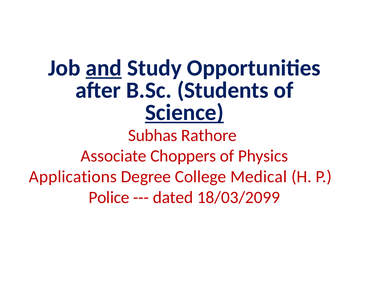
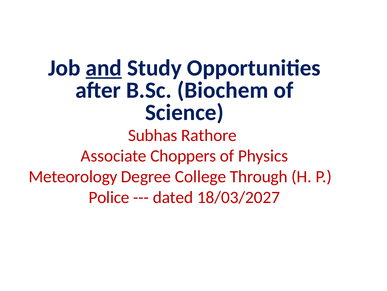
Students: Students -> Biochem (223, 90)
Science underline: present -> none (184, 112)
Applications: Applications -> Meteorology (73, 176)
Medical: Medical -> Through (259, 176)
18/03/2099: 18/03/2099 -> 18/03/2027 (239, 197)
